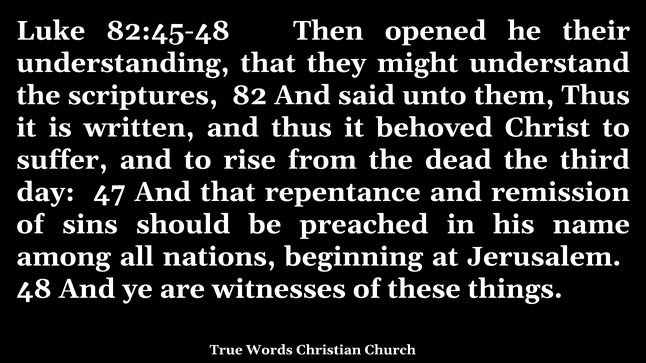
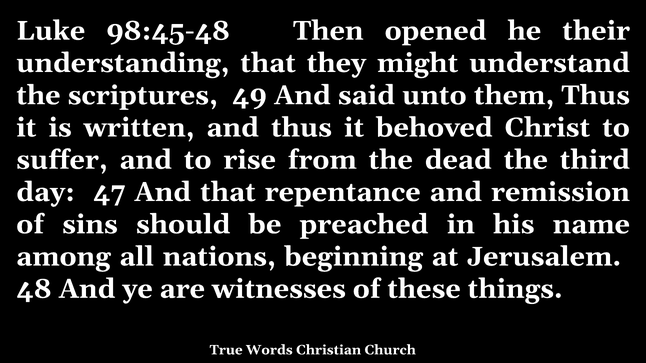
82:45-48: 82:45-48 -> 98:45-48 (168, 31)
82: 82 -> 49 (249, 95)
